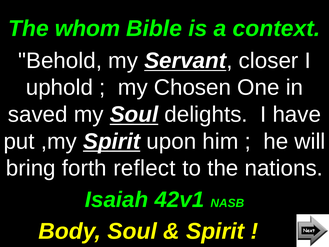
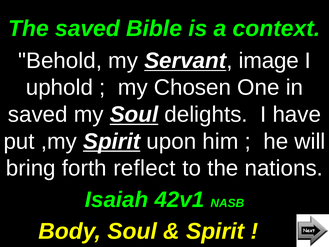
The whom: whom -> saved (87, 29)
closer: closer -> image (269, 61)
